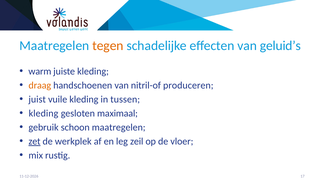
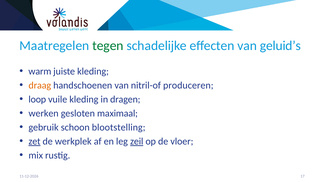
tegen colour: orange -> green (108, 46)
juist: juist -> loop (37, 99)
tussen: tussen -> dragen (125, 99)
kleding: kleding -> werken (44, 113)
schoon maatregelen: maatregelen -> blootstelling (119, 128)
zeil underline: none -> present (137, 142)
